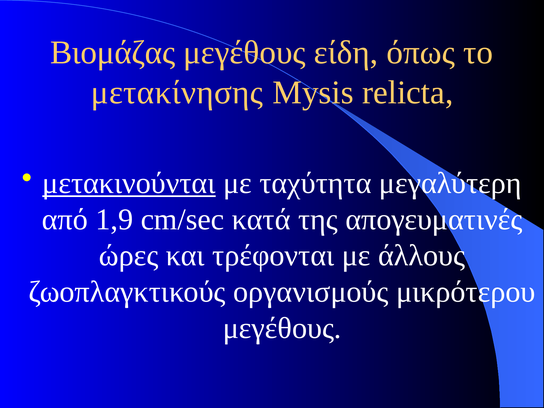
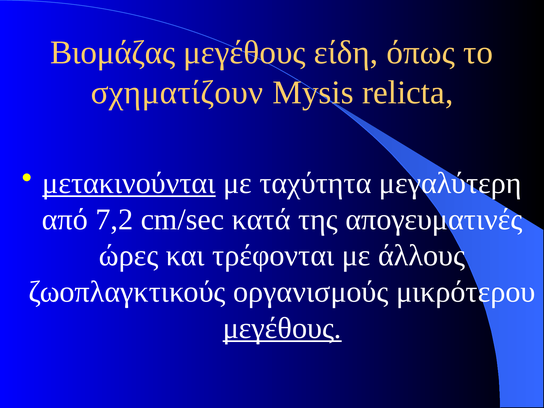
μετακίνησης: μετακίνησης -> σχηματίζουν (177, 93)
1,9: 1,9 -> 7,2 (114, 219)
μεγέθους underline: none -> present (282, 328)
